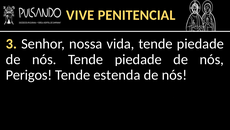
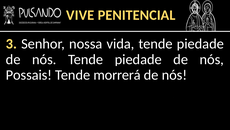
Perigos: Perigos -> Possais (29, 75)
estenda: estenda -> morrerá (117, 75)
